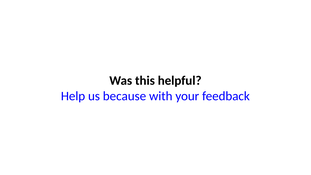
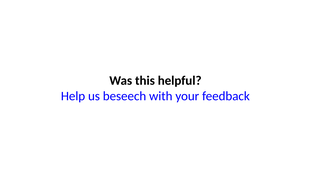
because: because -> beseech (125, 96)
